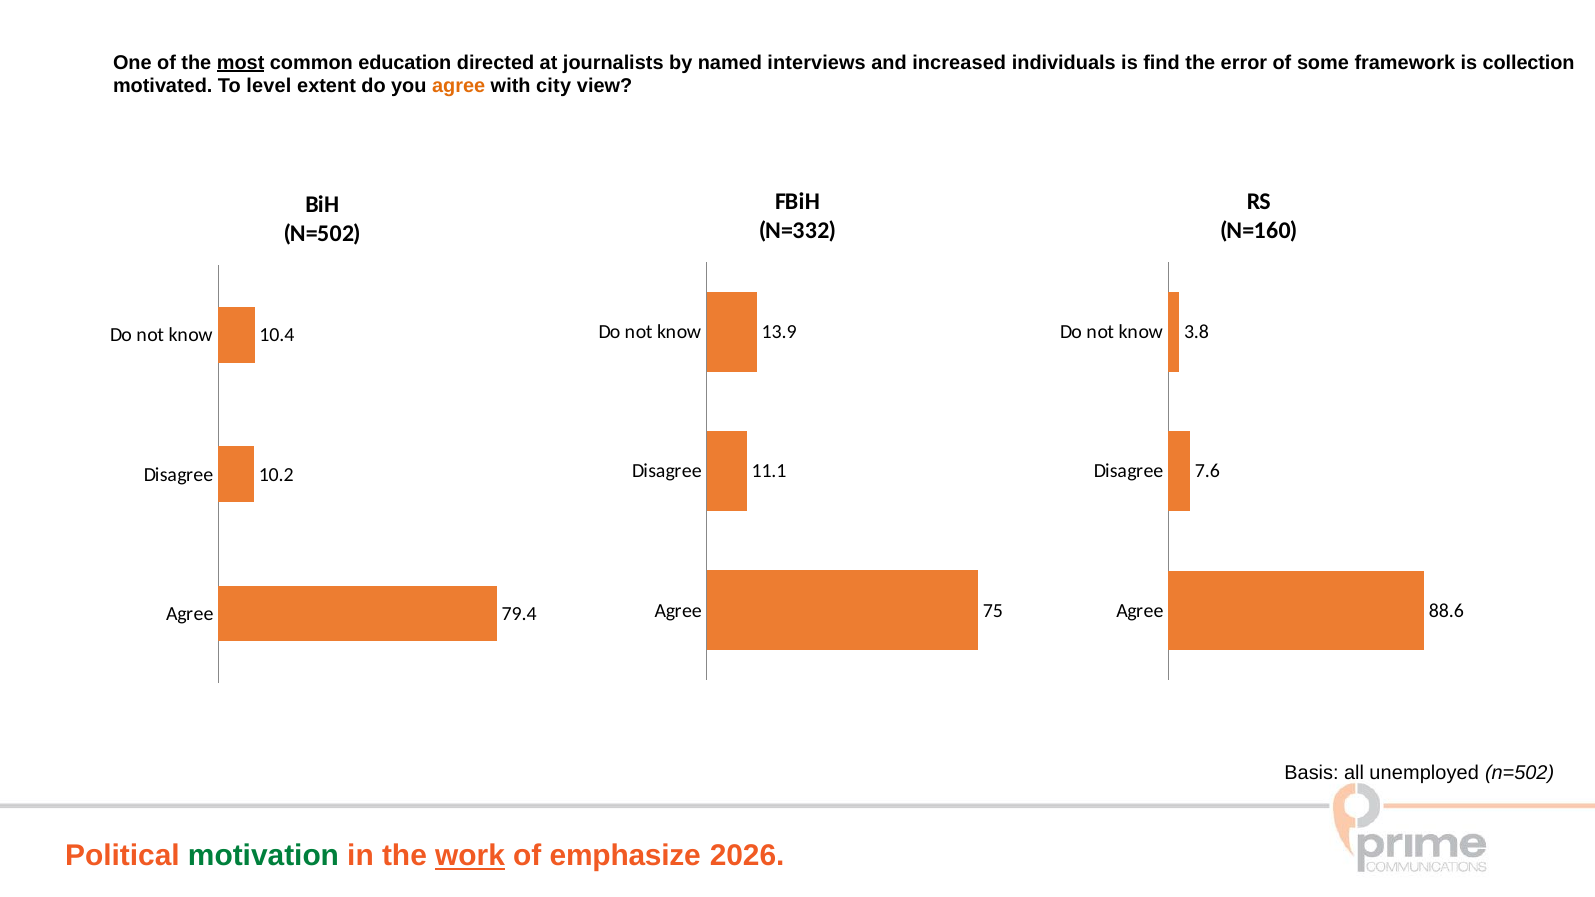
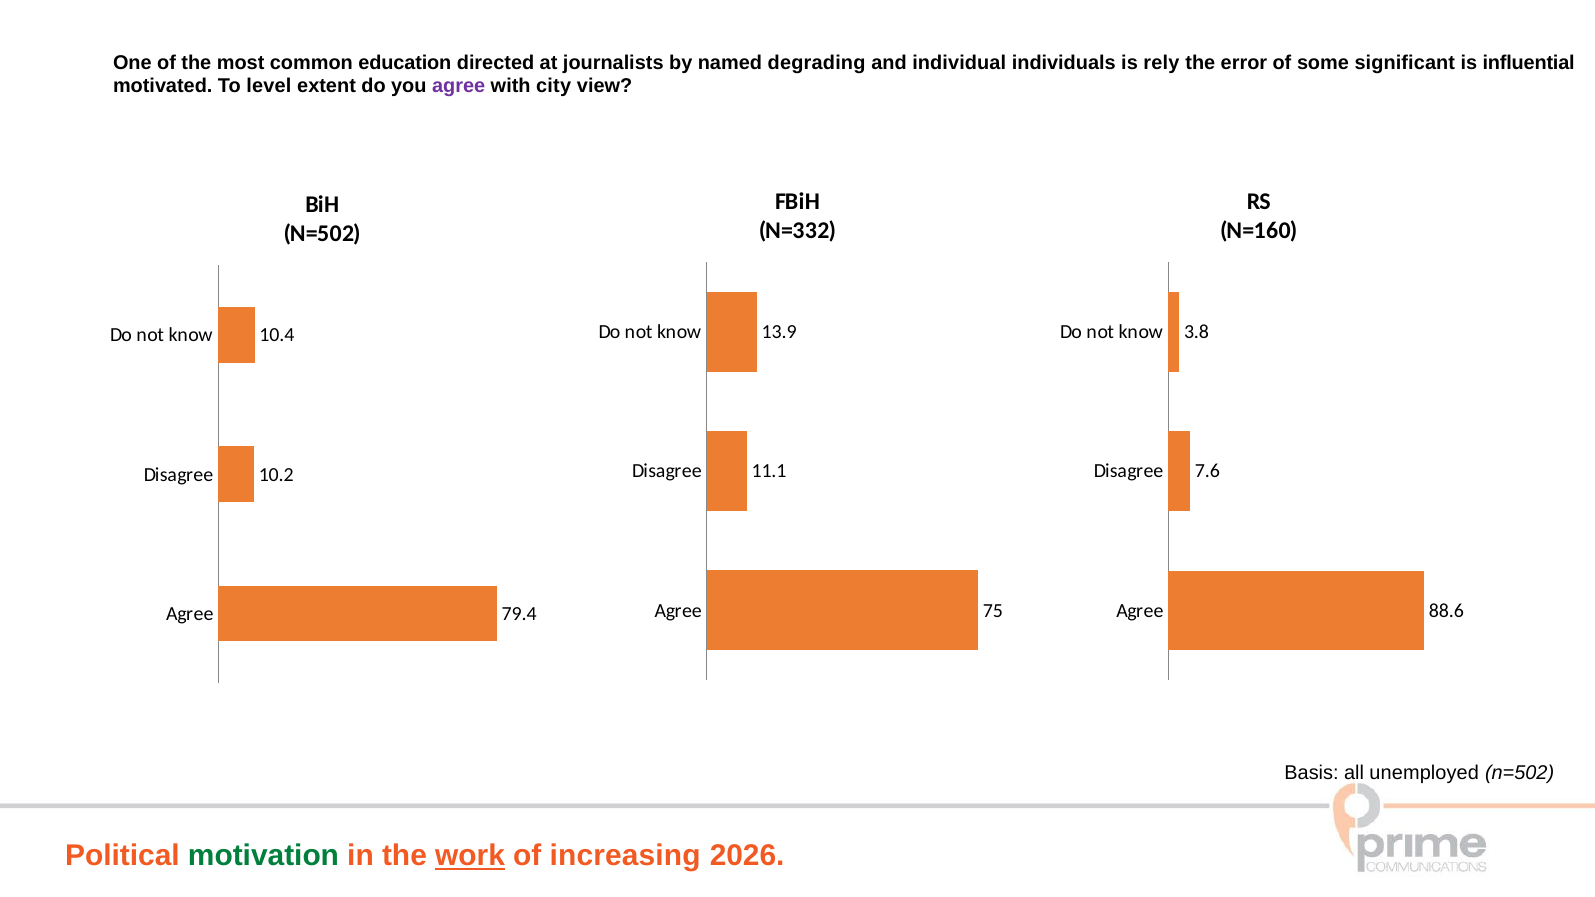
most underline: present -> none (241, 62)
interviews: interviews -> degrading (817, 62)
increased: increased -> individual (959, 62)
find: find -> rely (1161, 62)
framework: framework -> significant (1405, 62)
collection: collection -> influential (1529, 62)
agree colour: orange -> purple (459, 86)
emphasize: emphasize -> increasing (625, 856)
